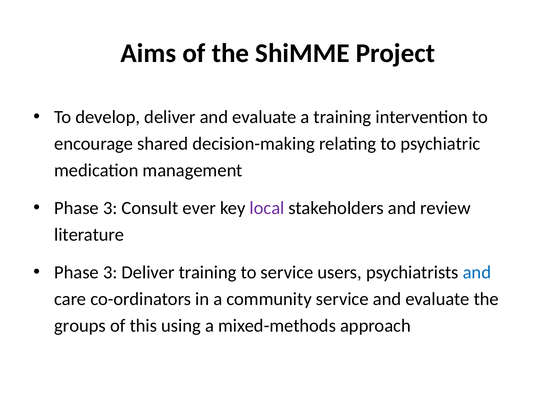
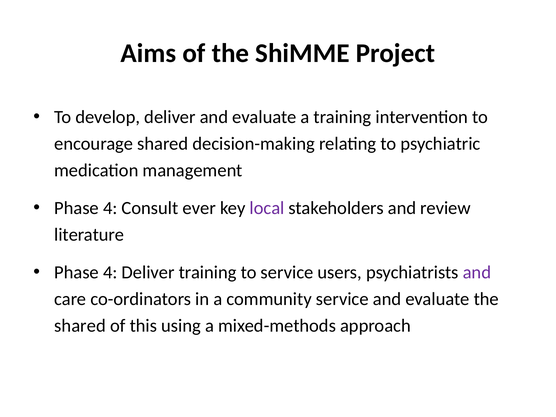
3: 3 -> 4 (110, 208)
3: 3 -> 4 (110, 272)
and colour: blue -> purple (477, 272)
groups: groups -> shared (80, 326)
